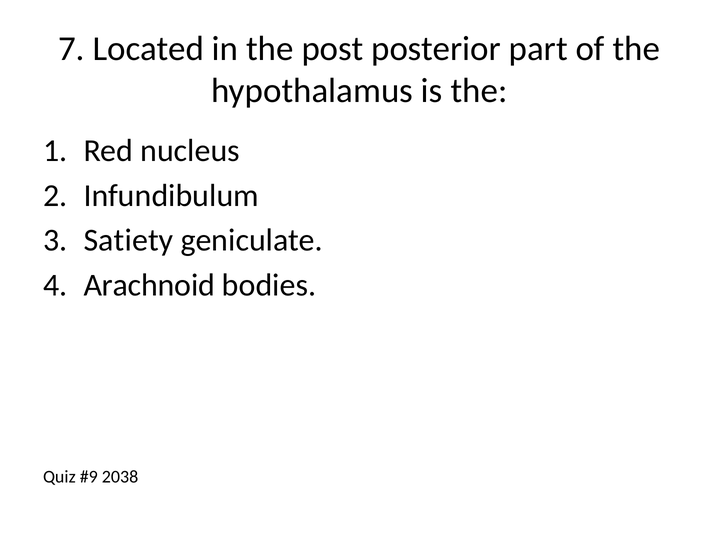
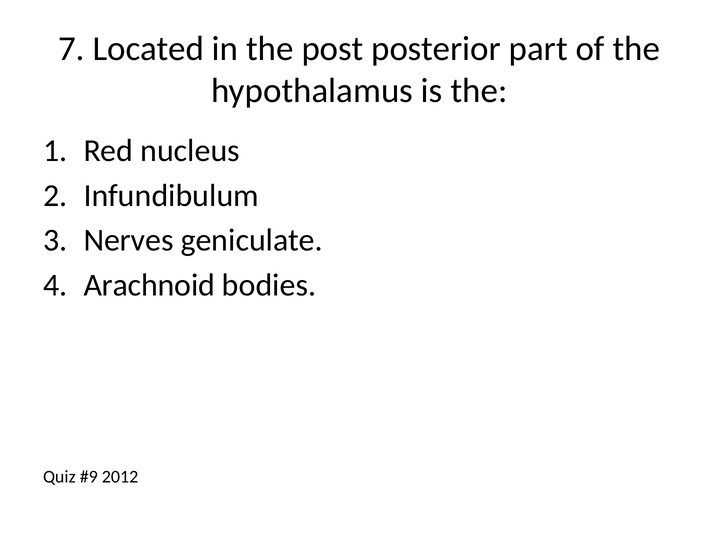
Satiety: Satiety -> Nerves (129, 240)
2038: 2038 -> 2012 (120, 477)
